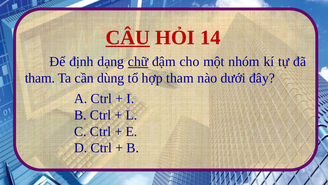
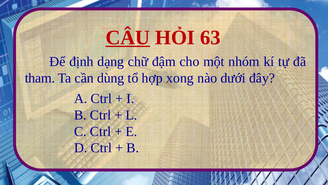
14: 14 -> 63 (210, 37)
chữ underline: present -> none (138, 61)
hợp tham: tham -> xong (180, 78)
